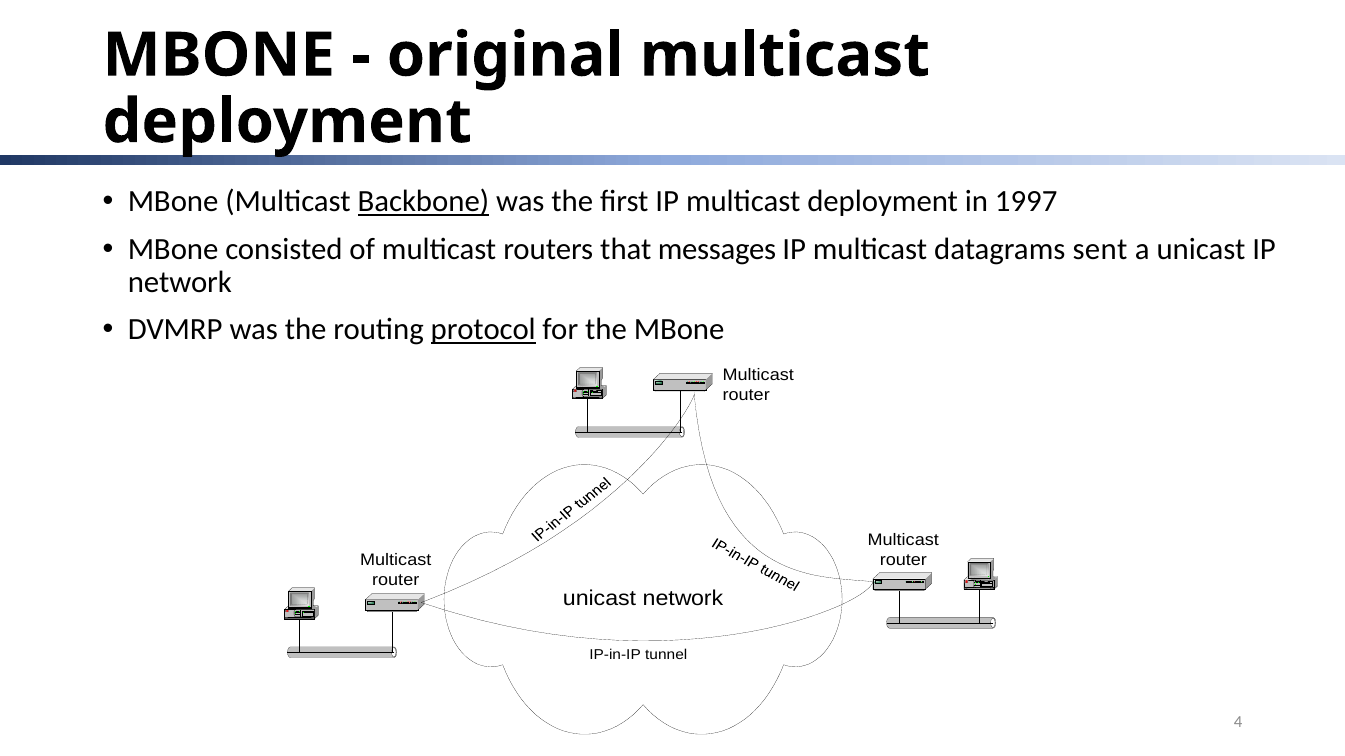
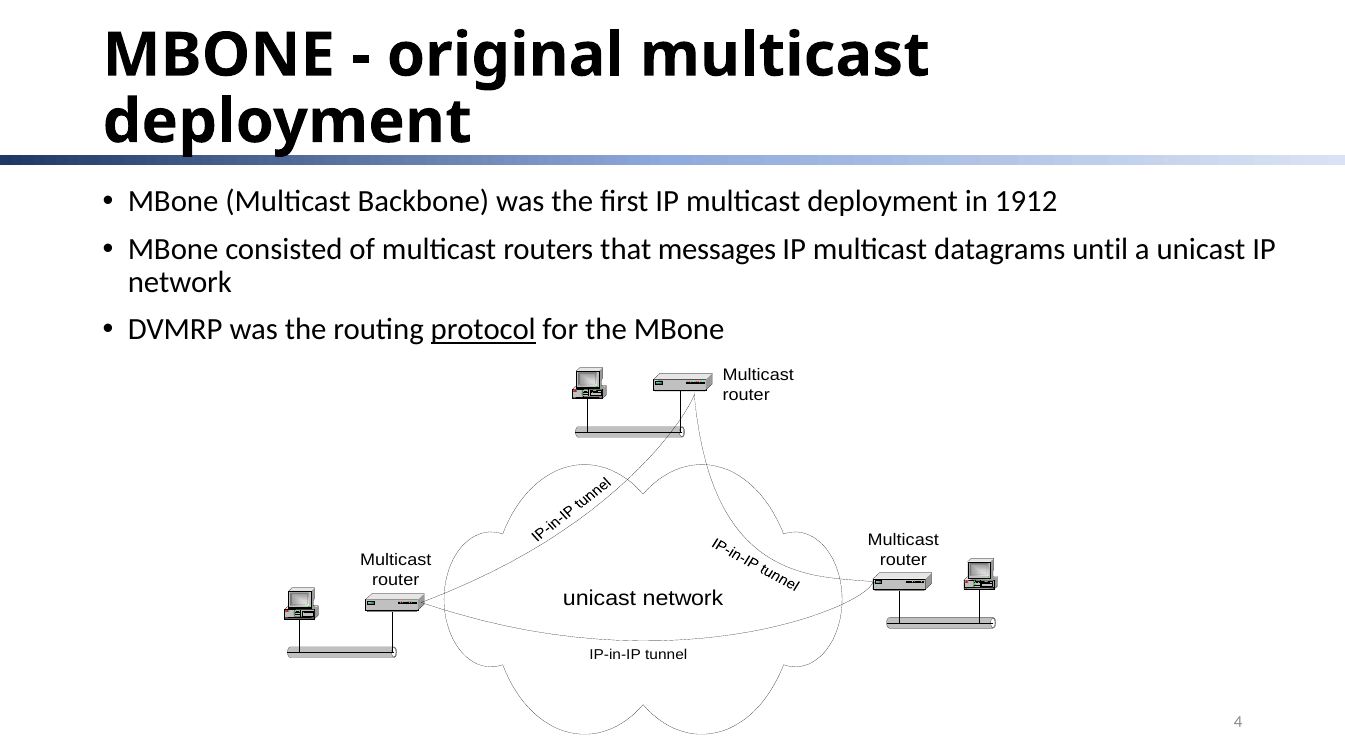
Backbone underline: present -> none (423, 202)
1997: 1997 -> 1912 (1026, 202)
sent: sent -> until (1100, 249)
